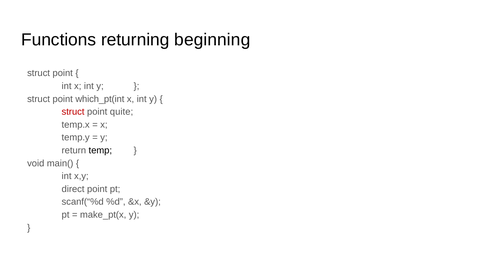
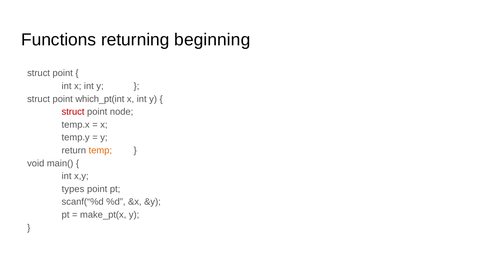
quite: quite -> node (122, 112)
temp colour: black -> orange (100, 150)
direct: direct -> types (73, 189)
